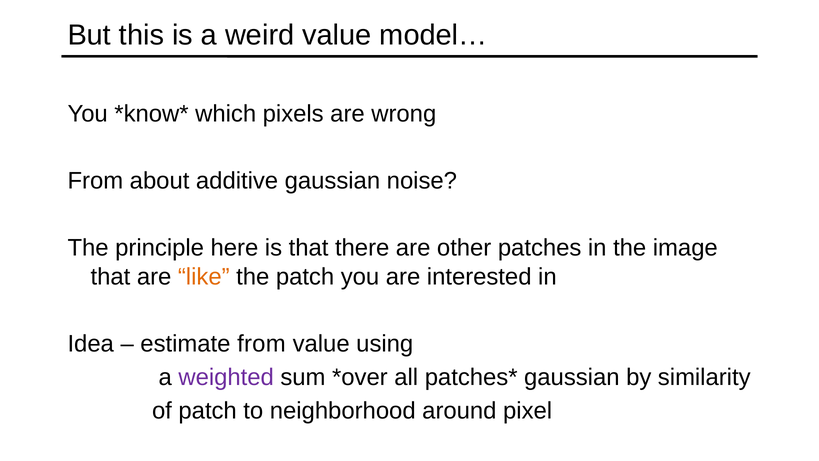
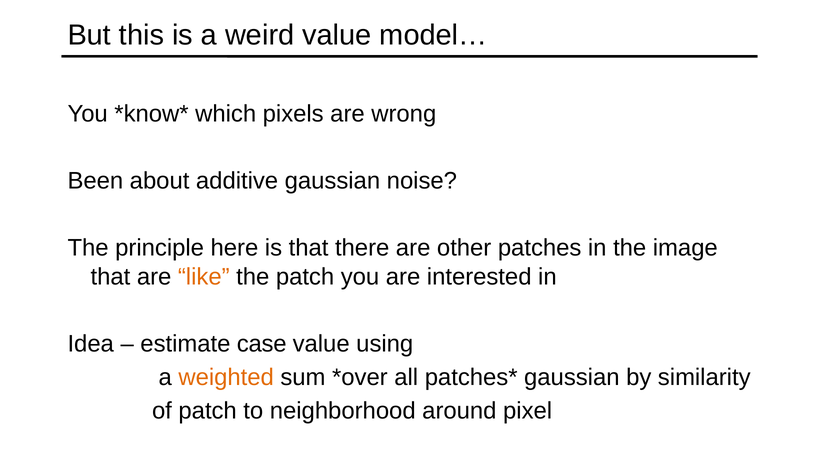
From: From -> Been (95, 181)
estimate from: from -> case (262, 343)
weighted colour: purple -> orange (226, 377)
